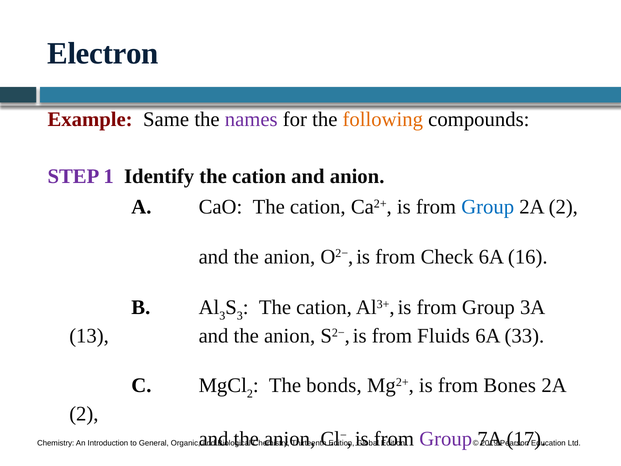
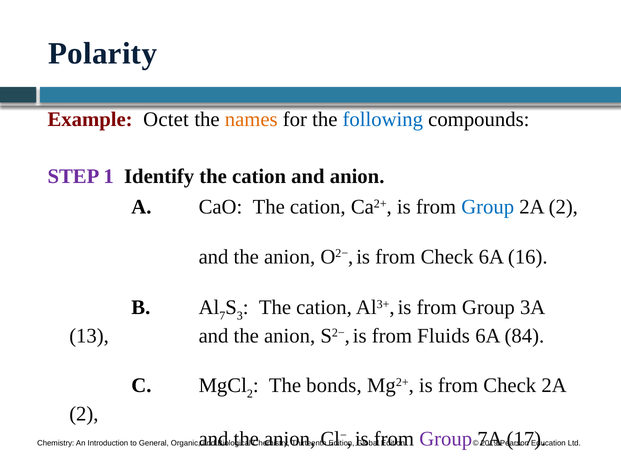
Electron: Electron -> Polarity (103, 54)
Same: Same -> Octet (166, 120)
names colour: purple -> orange (251, 120)
following colour: orange -> blue (383, 120)
3: 3 -> 7 (222, 316)
33: 33 -> 84 (524, 336)
Mg2+ is from Bones: Bones -> Check (510, 385)
